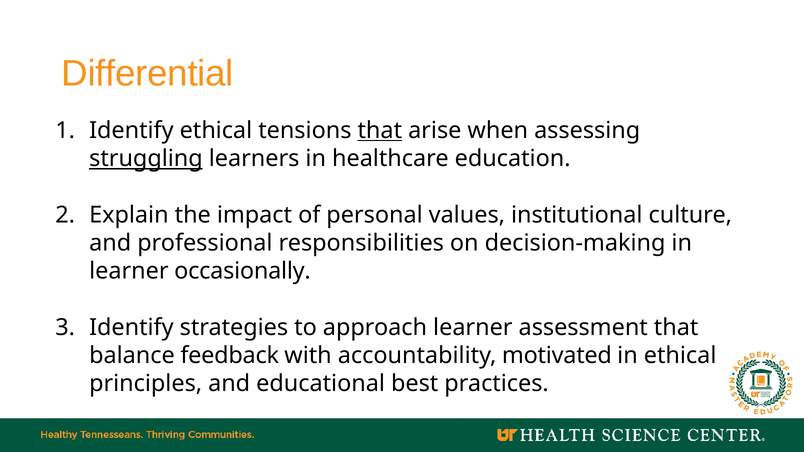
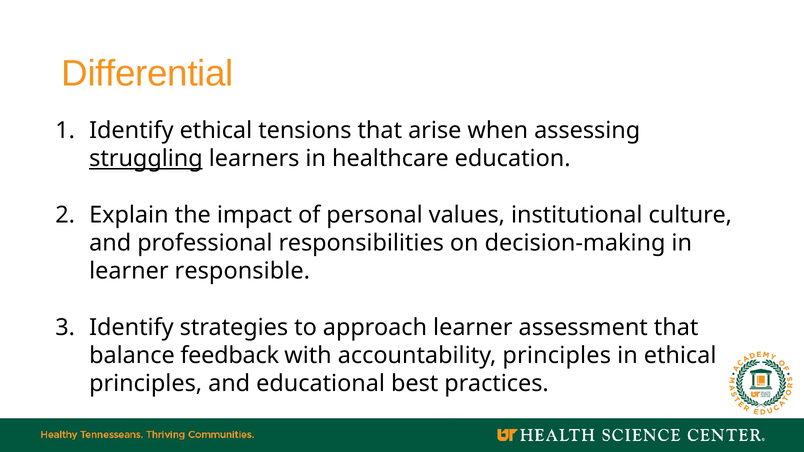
that underline: present -> none (380, 131)
occasionally: occasionally -> responsible (242, 271)
accountability motivated: motivated -> principles (557, 356)
